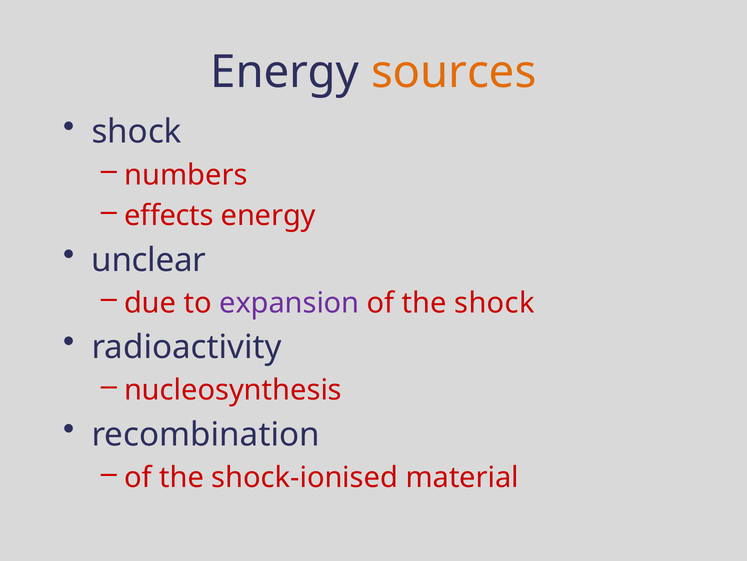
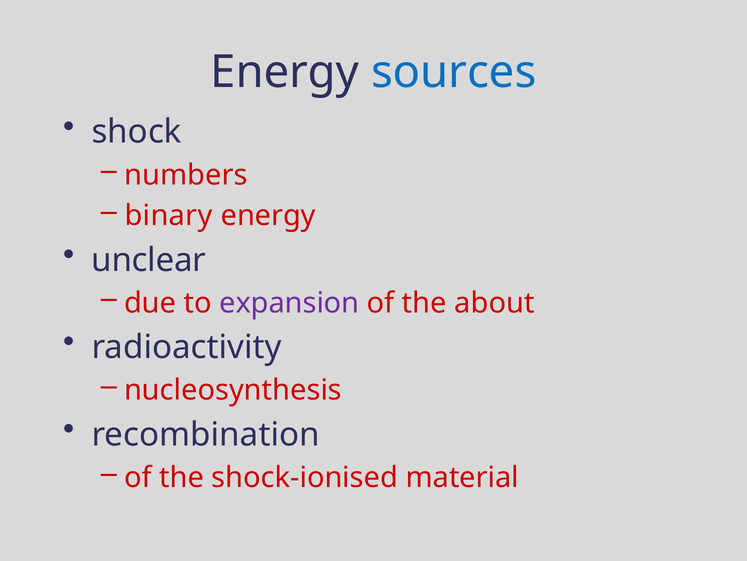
sources colour: orange -> blue (454, 72)
effects: effects -> binary (169, 215)
the shock: shock -> about (495, 303)
